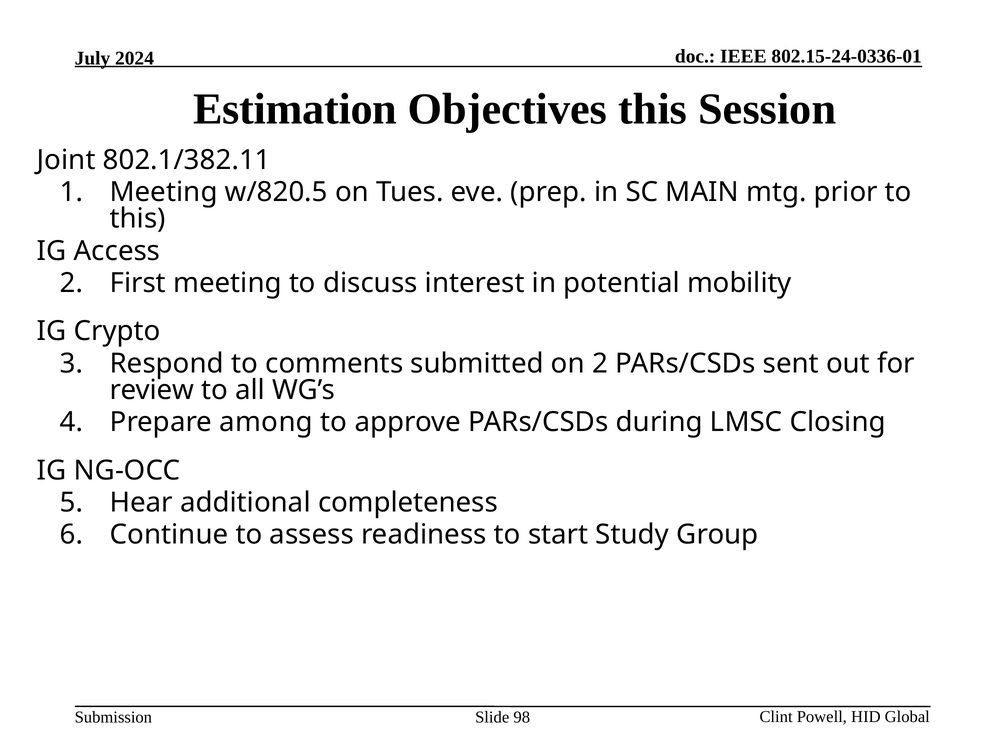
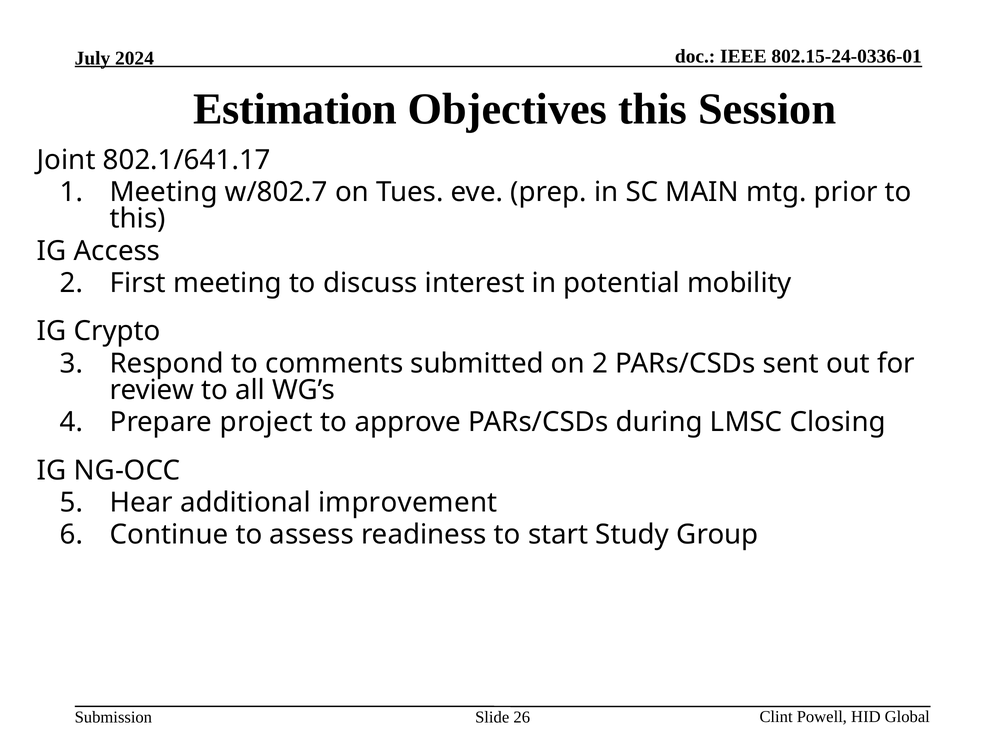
802.1/382.11: 802.1/382.11 -> 802.1/641.17 (187, 160)
w/820.5: w/820.5 -> w/802.7 (276, 192)
among: among -> project (266, 422)
completeness: completeness -> improvement (408, 503)
98: 98 -> 26 (522, 717)
